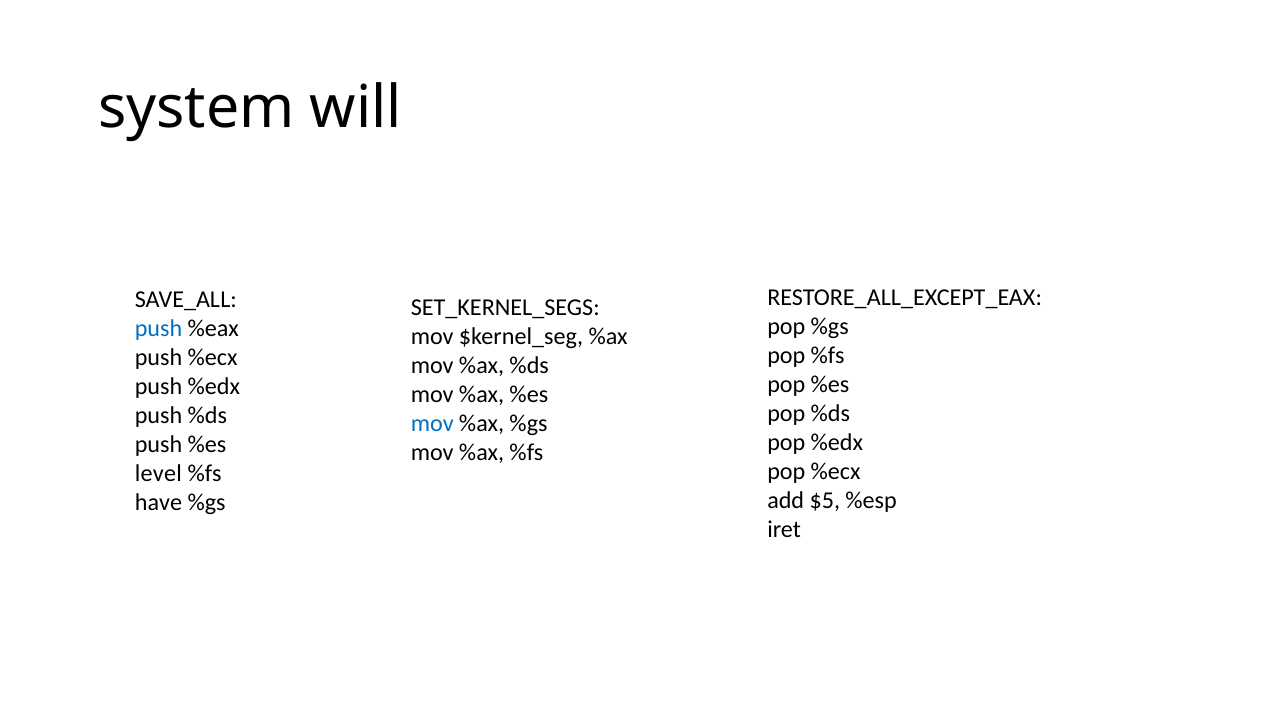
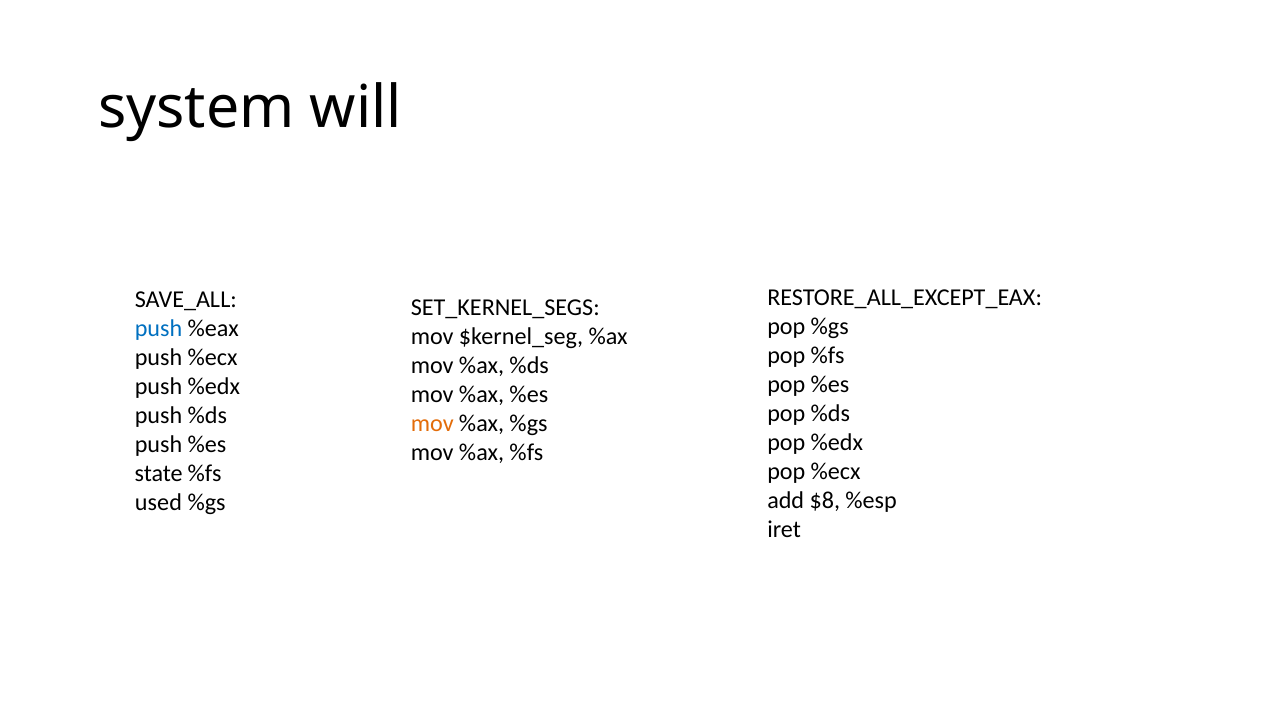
mov colour: blue -> orange (432, 423)
level: level -> state (159, 473)
$5: $5 -> $8 (825, 500)
have: have -> used (158, 502)
